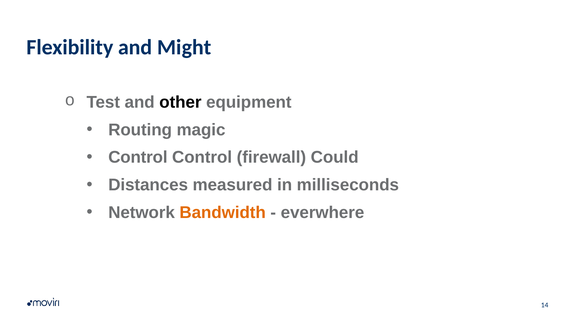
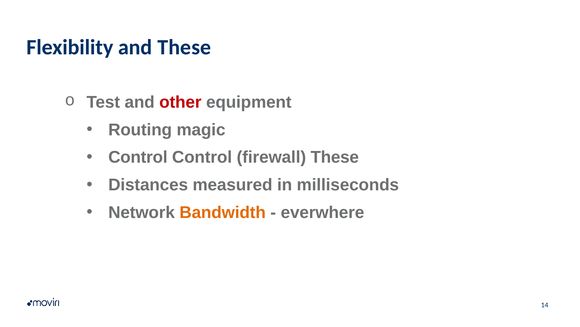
and Might: Might -> These (184, 47)
other colour: black -> red (180, 102)
firewall Could: Could -> These (335, 157)
